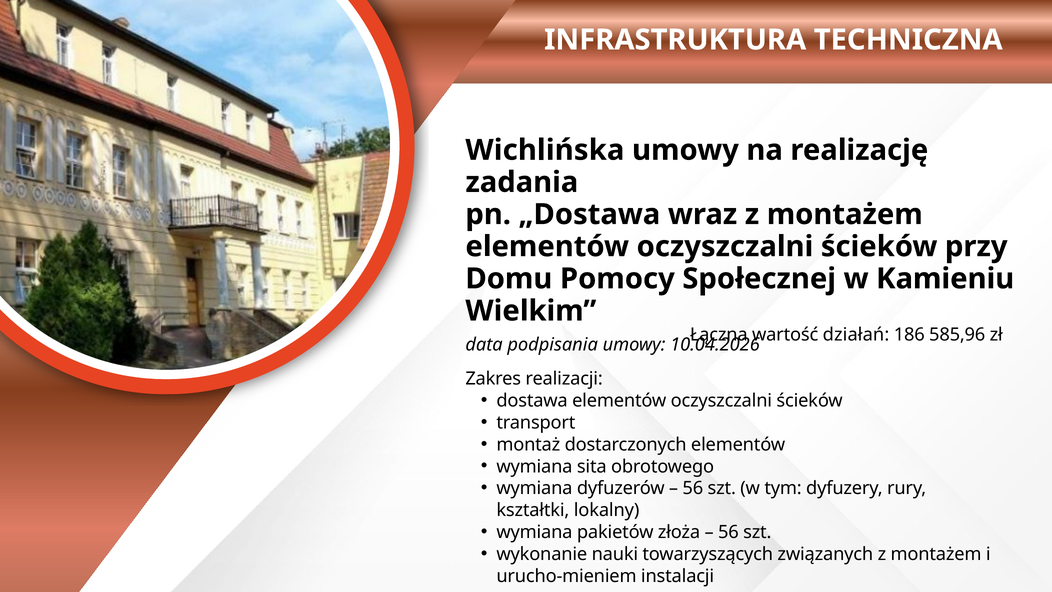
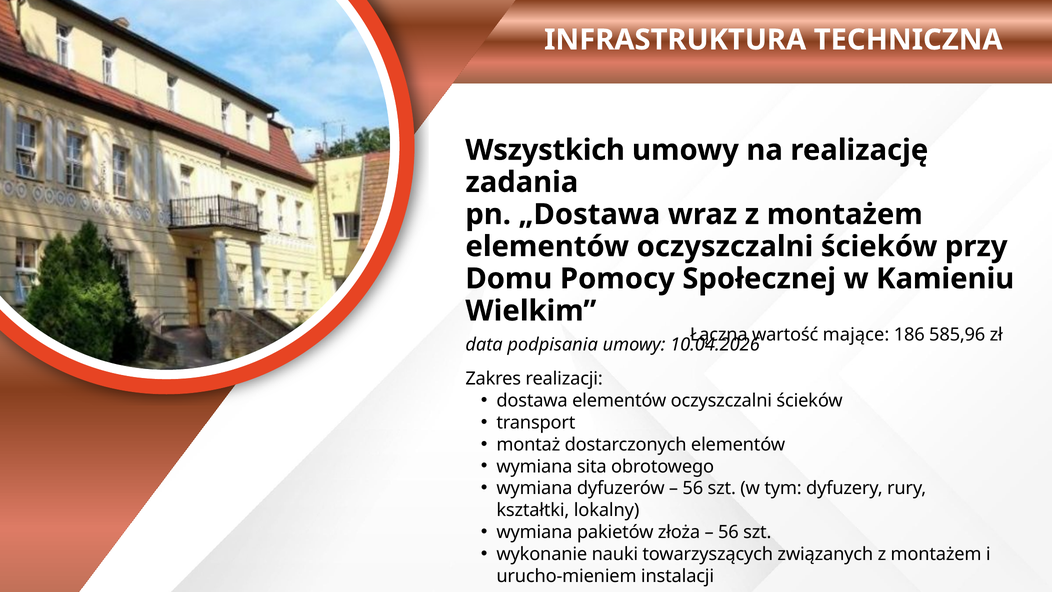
Wichlińska: Wichlińska -> Wszystkich (545, 150)
działań: działań -> mające (856, 335)
